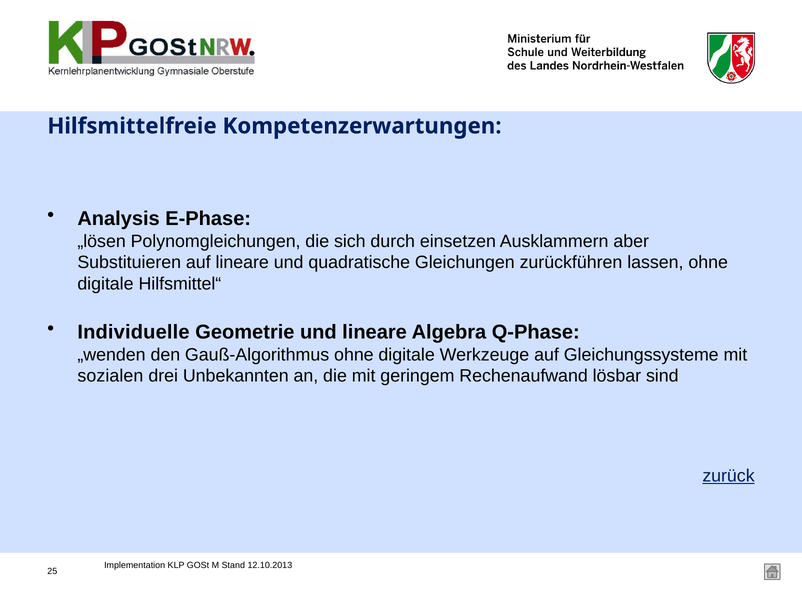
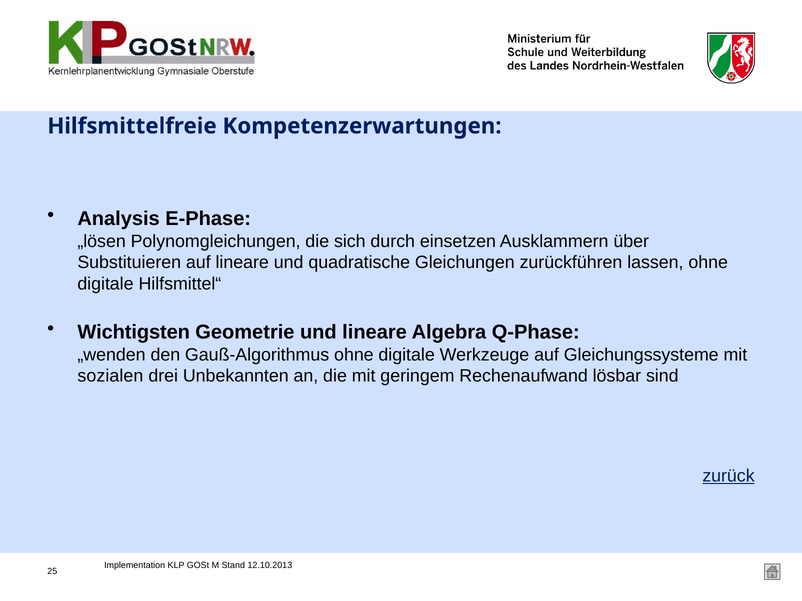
aber: aber -> über (631, 241)
Individuelle: Individuelle -> Wichtigsten (134, 332)
